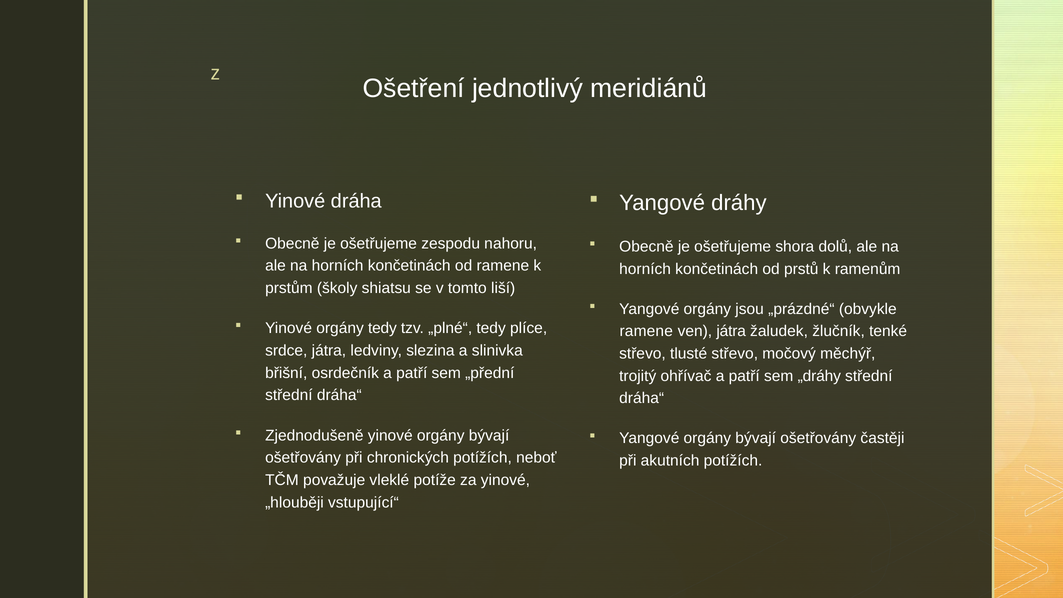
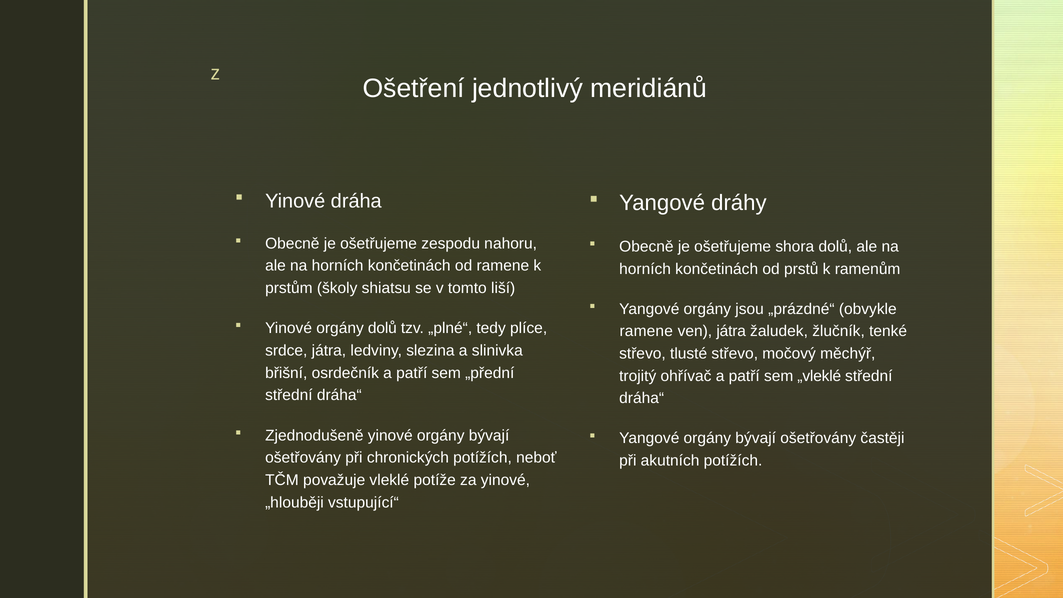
orgány tedy: tedy -> dolů (382, 328)
„dráhy: „dráhy -> „vleklé (819, 376)
